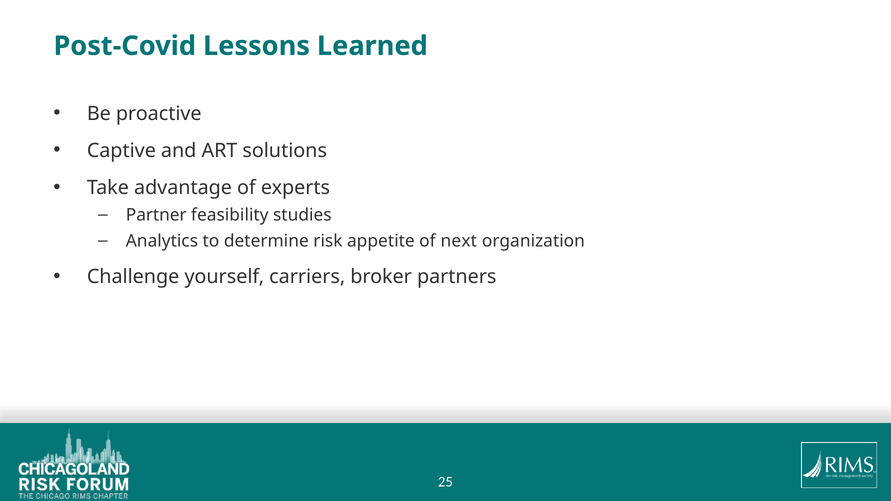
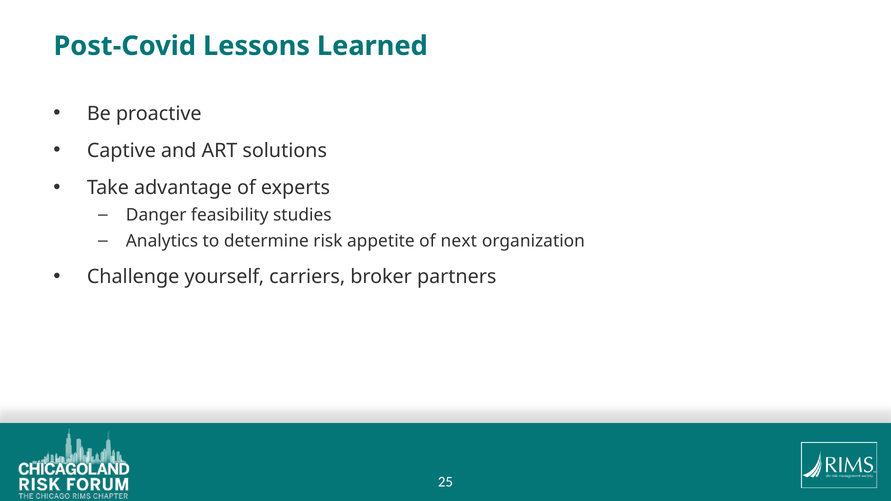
Partner: Partner -> Danger (156, 215)
